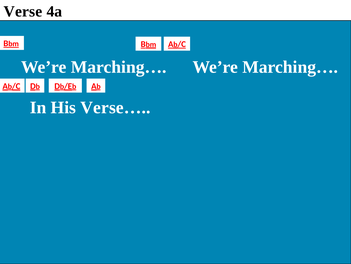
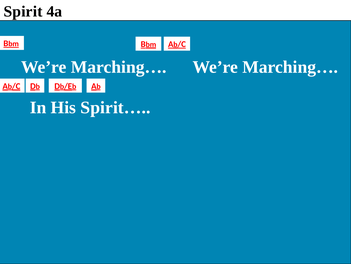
Verse: Verse -> Spirit (23, 11)
Verse…: Verse… -> Spirit… (115, 107)
